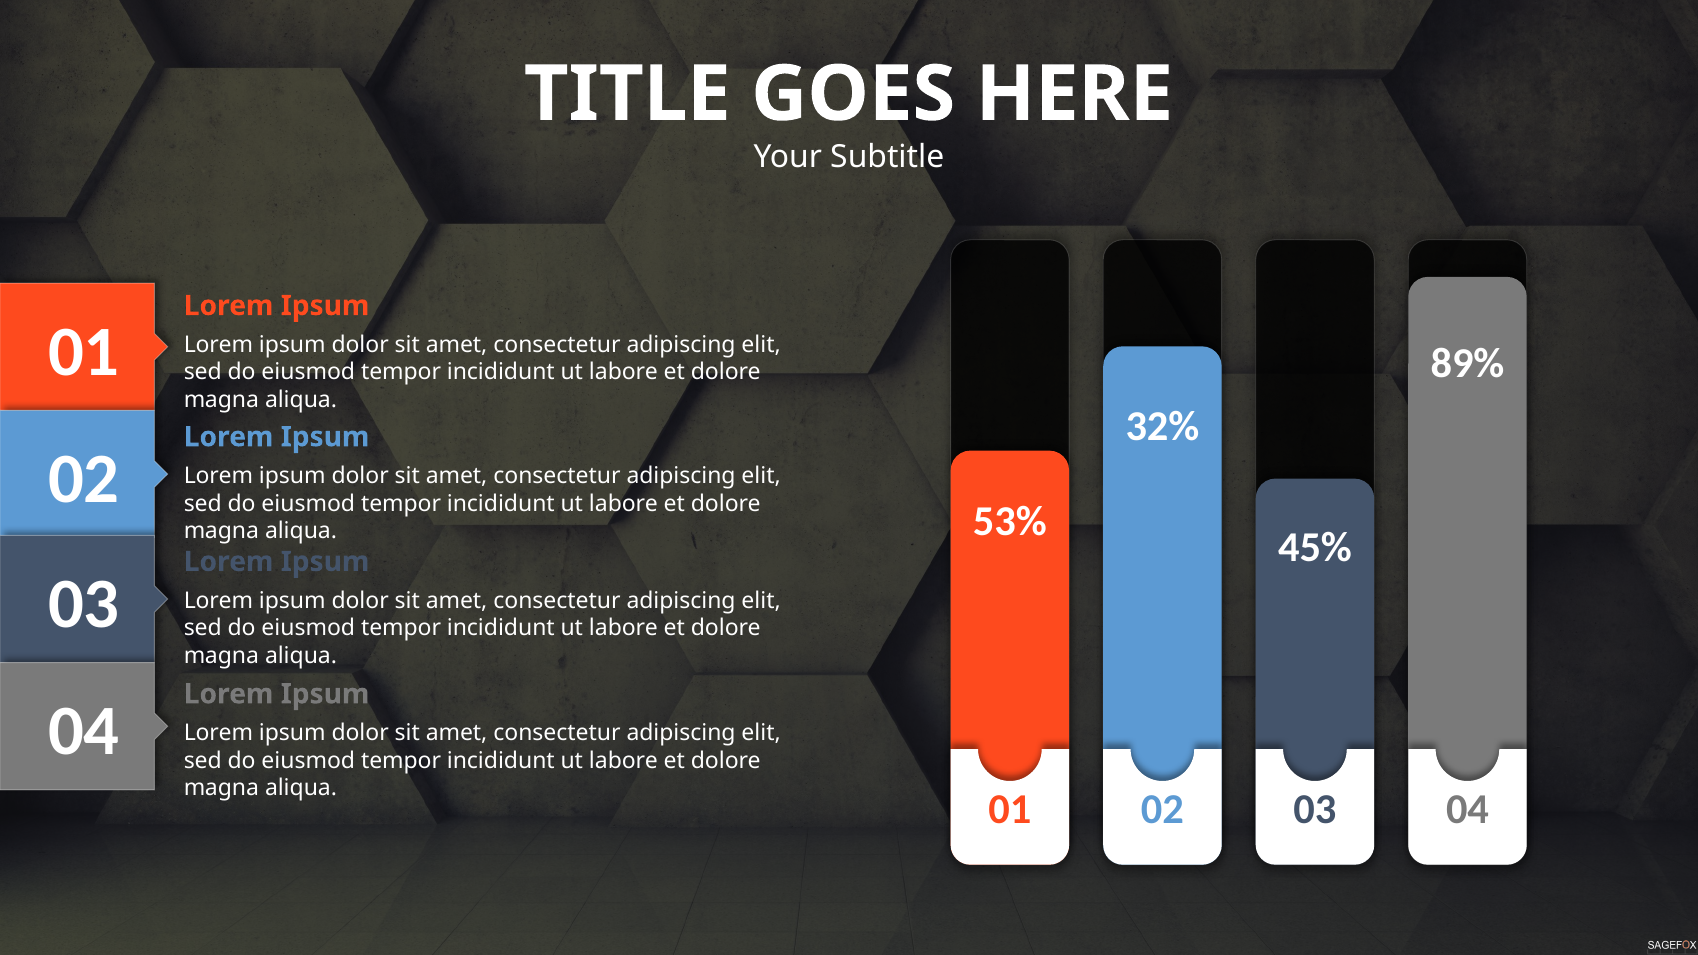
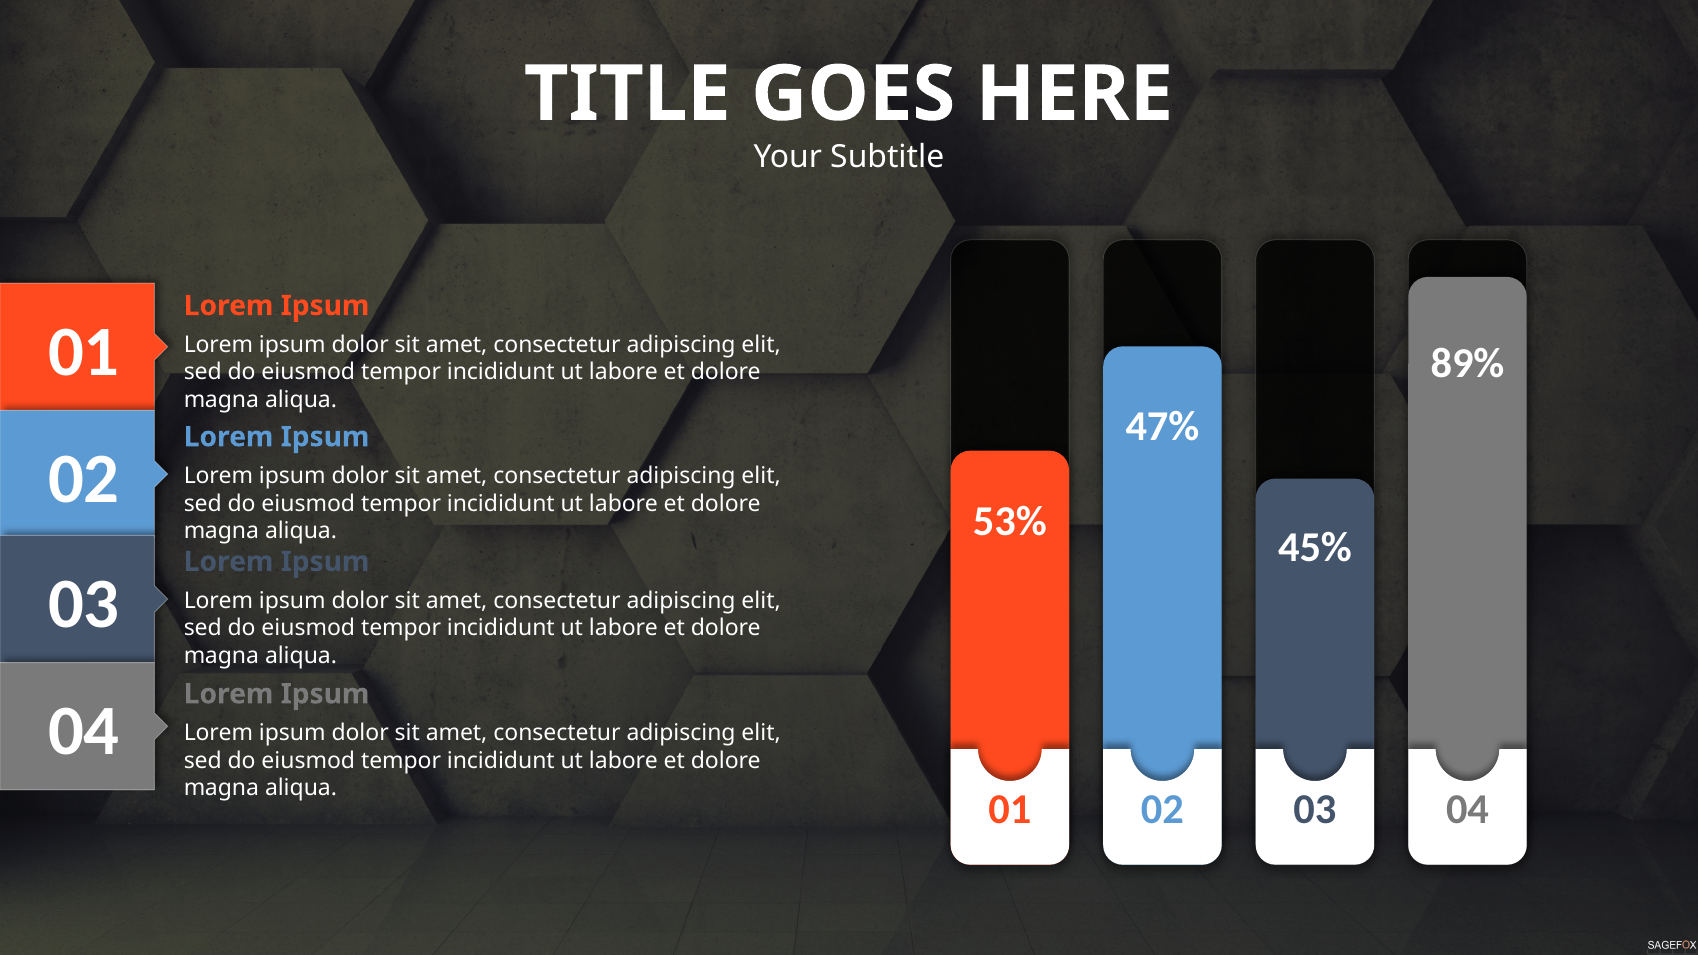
32%: 32% -> 47% (1162, 427)
